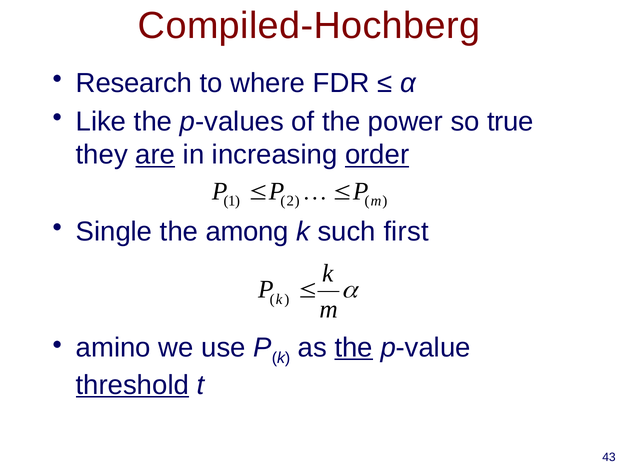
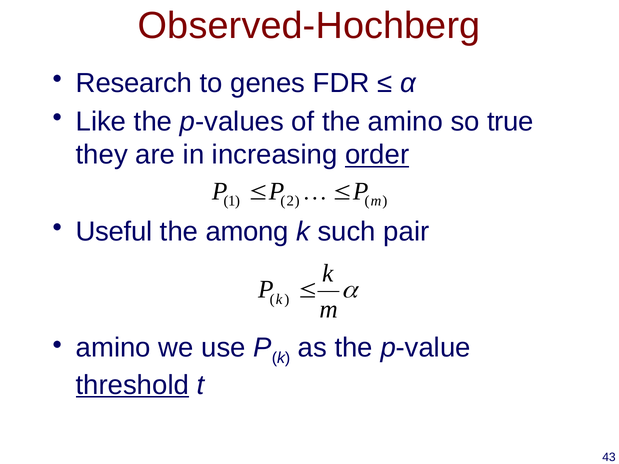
Compiled-Hochberg: Compiled-Hochberg -> Observed-Hochberg (309, 26)
where: where -> genes (268, 83)
the power: power -> amino (405, 122)
are underline: present -> none (155, 155)
Single: Single -> Useful (114, 232)
first: first -> pair (406, 232)
the underline: present -> none (354, 348)
